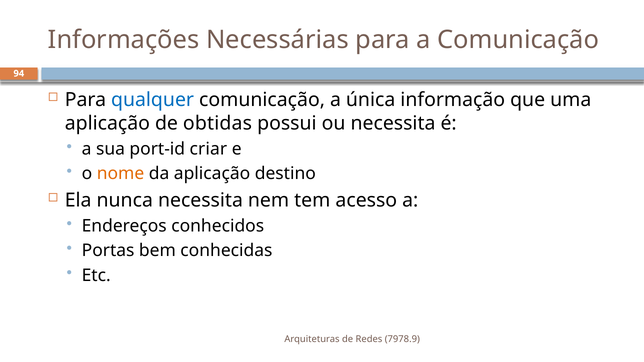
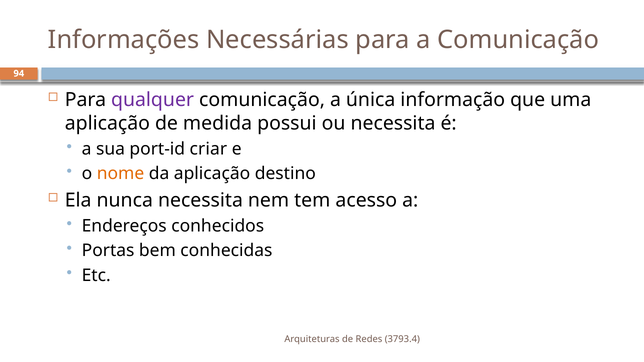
qualquer colour: blue -> purple (153, 100)
obtidas: obtidas -> medida (218, 123)
7978.9: 7978.9 -> 3793.4 (402, 340)
